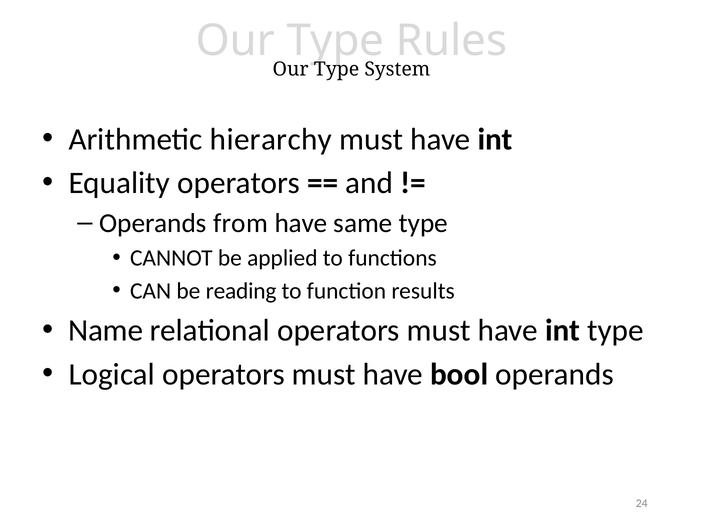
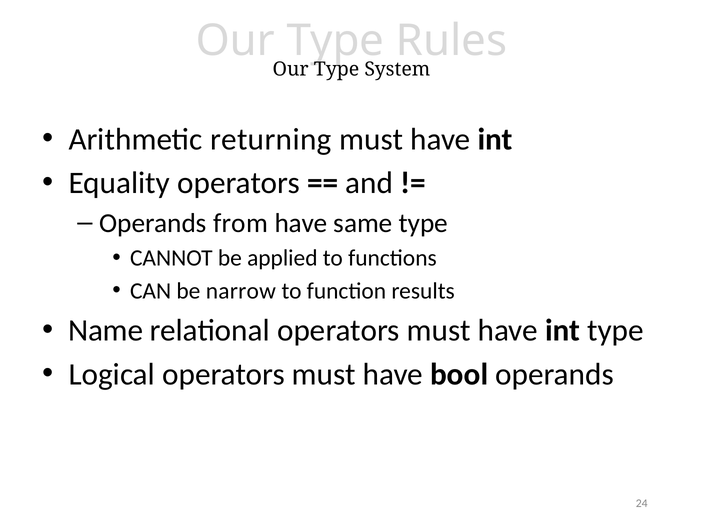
hierarchy: hierarchy -> returning (271, 139)
reading: reading -> narrow (241, 291)
